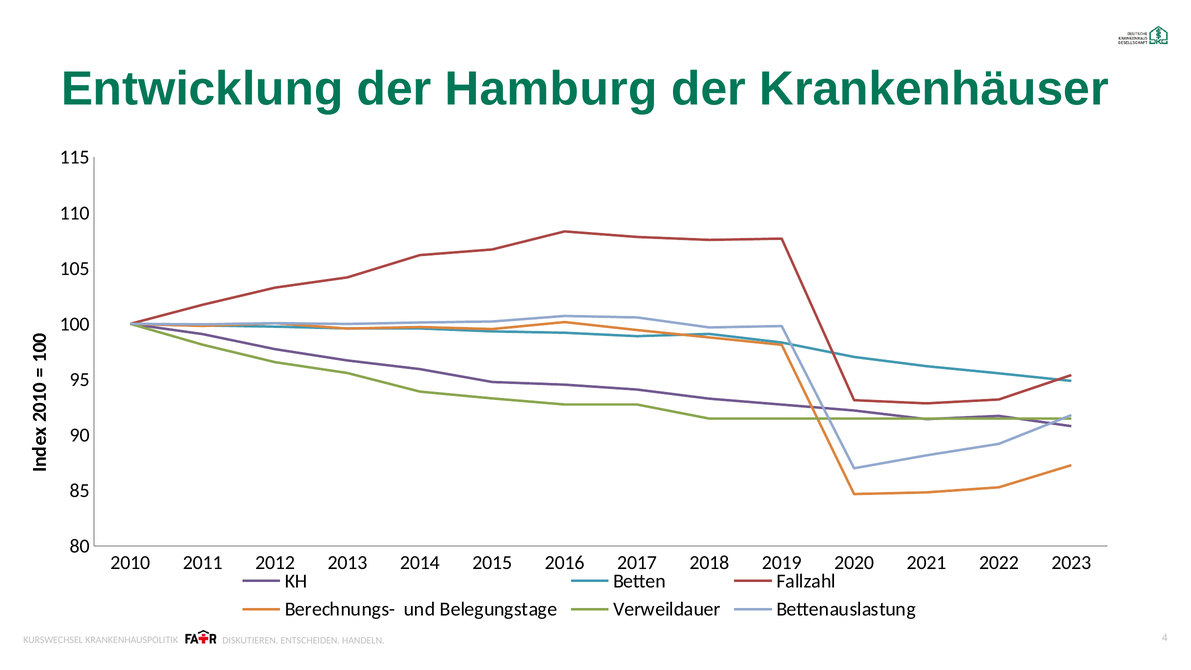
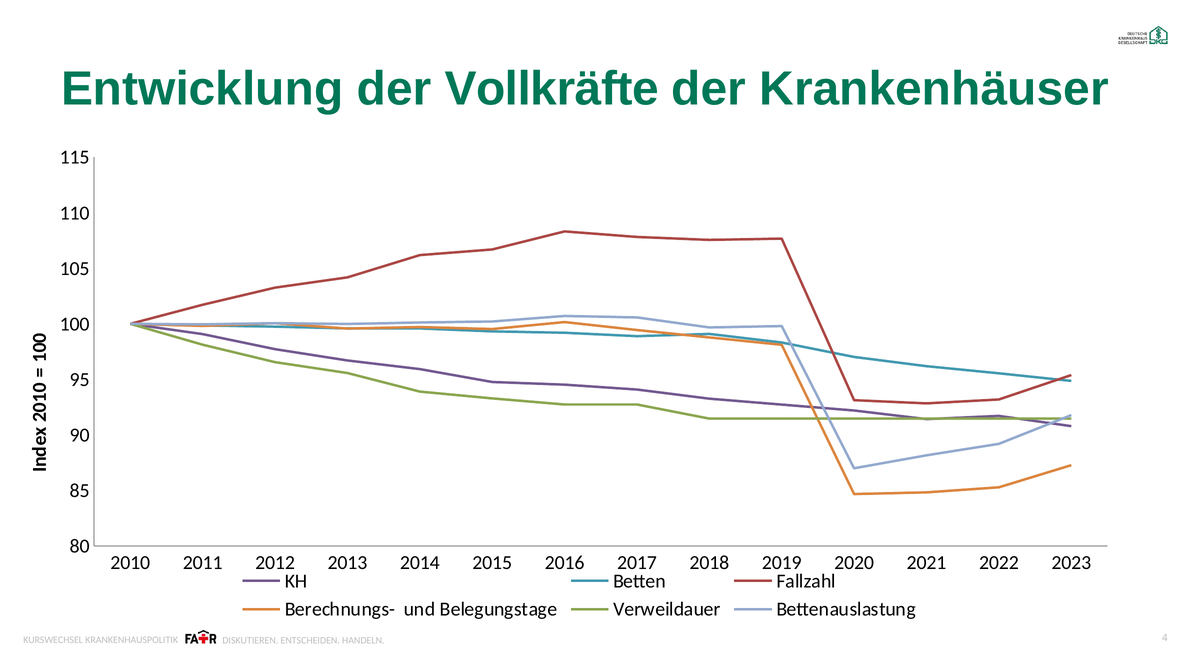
Hamburg: Hamburg -> Vollkräfte (552, 89)
